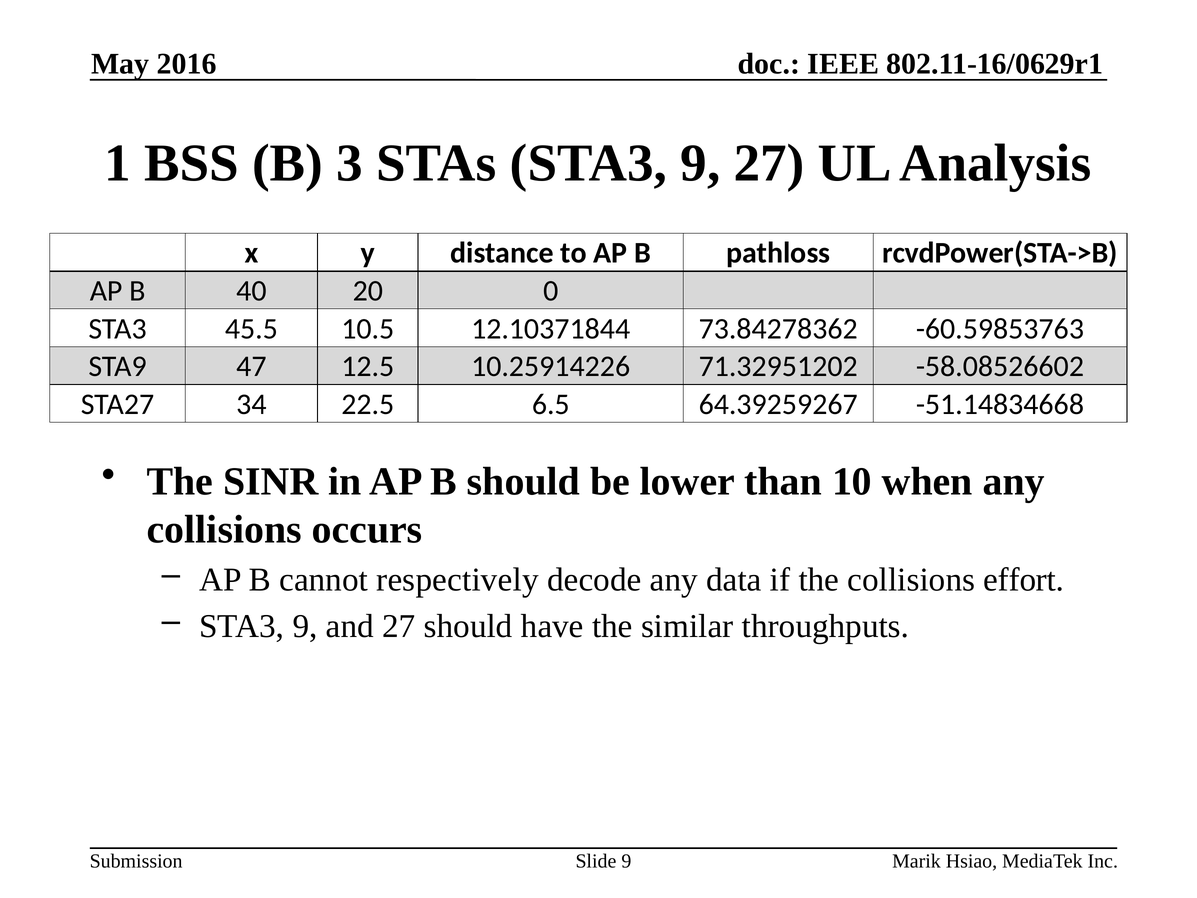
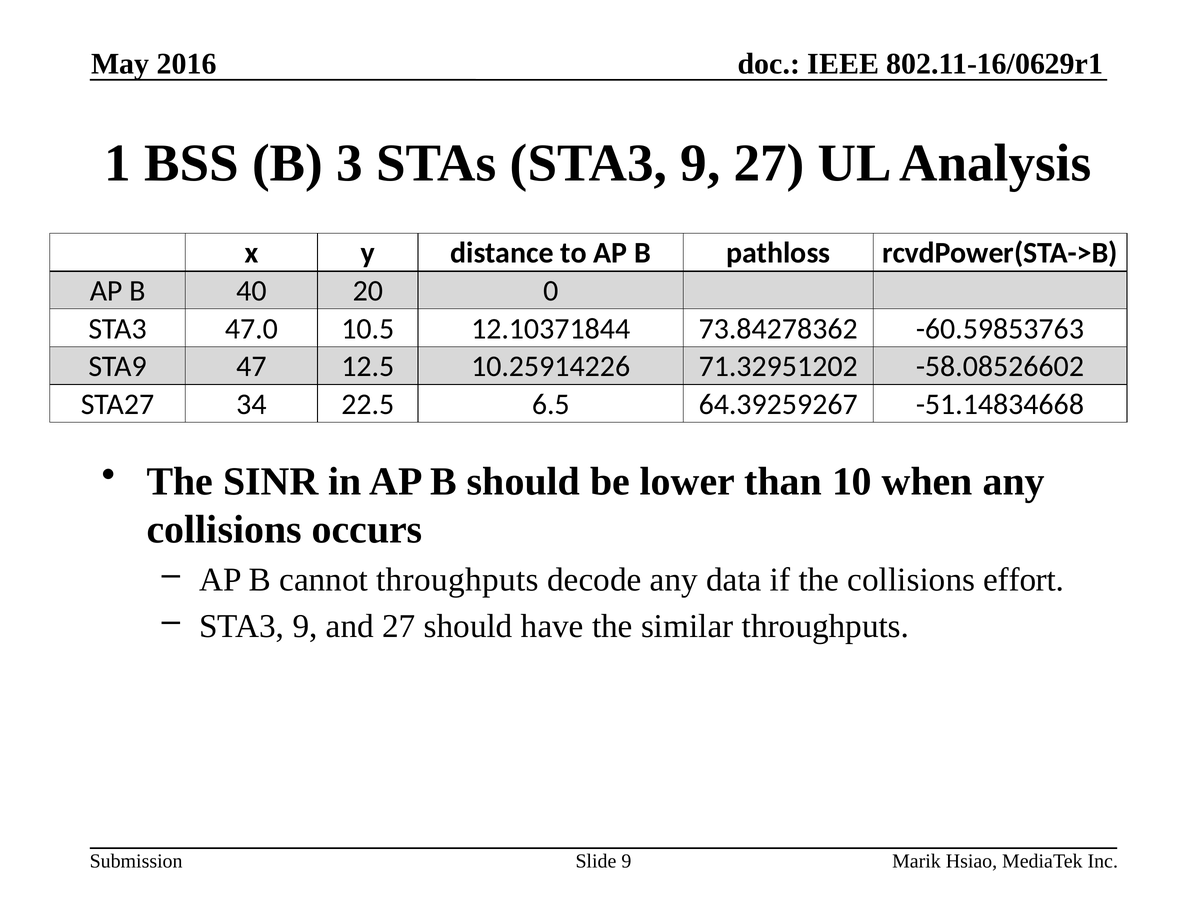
45.5: 45.5 -> 47.0 (251, 329)
cannot respectively: respectively -> throughputs (457, 580)
